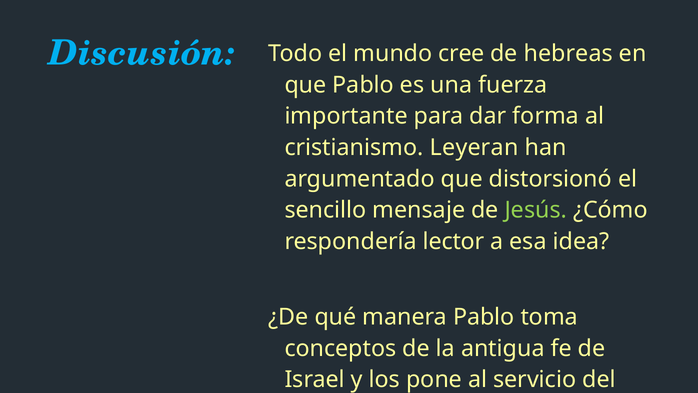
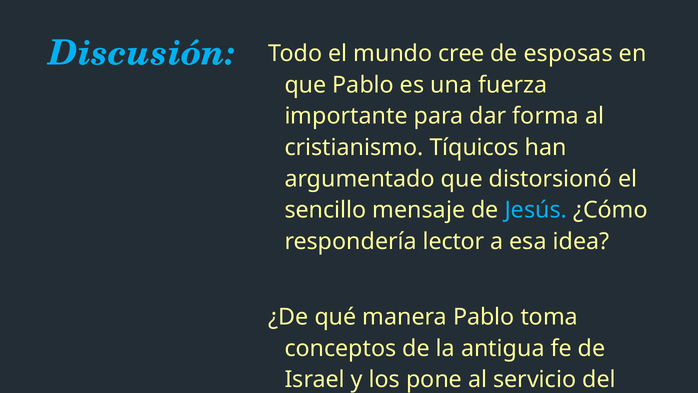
hebreas: hebreas -> esposas (568, 54)
Leyeran: Leyeran -> Tíquicos (474, 147)
Jesús colour: light green -> light blue (536, 210)
